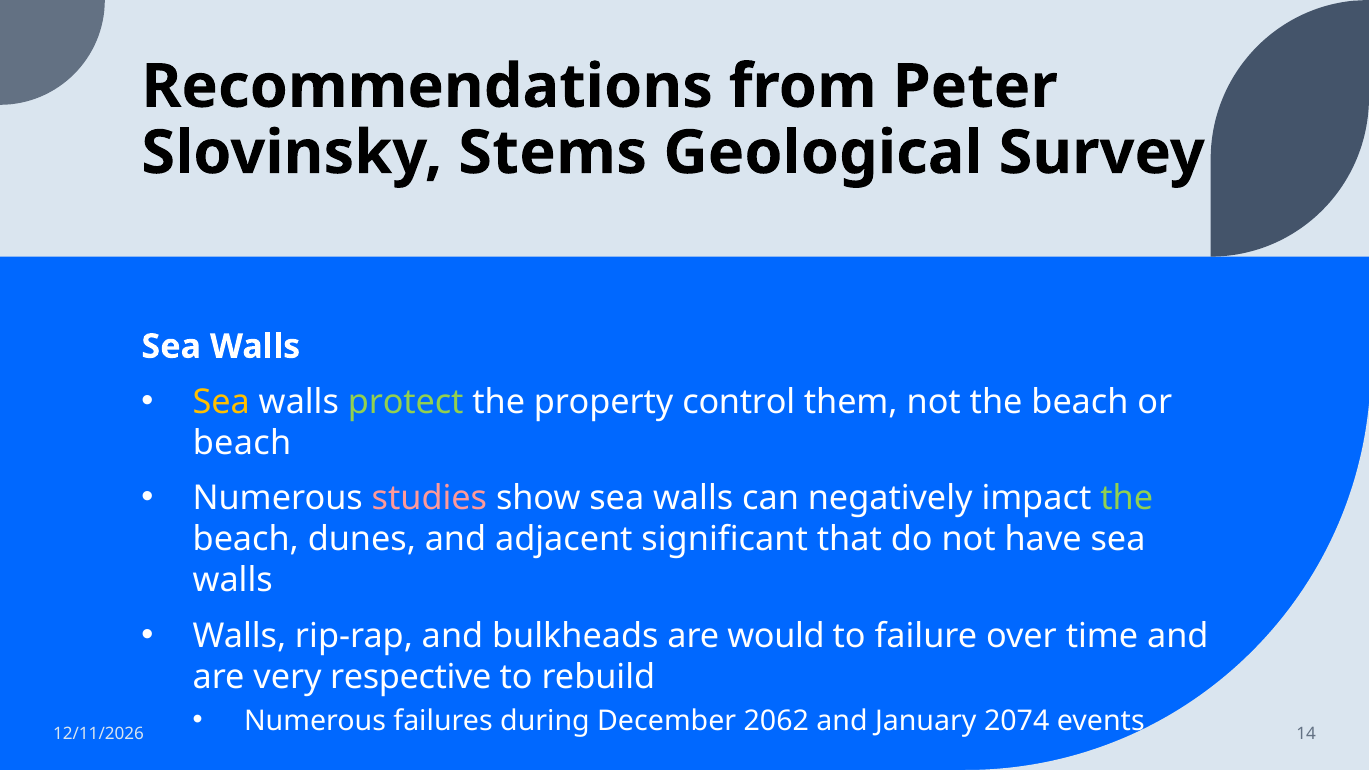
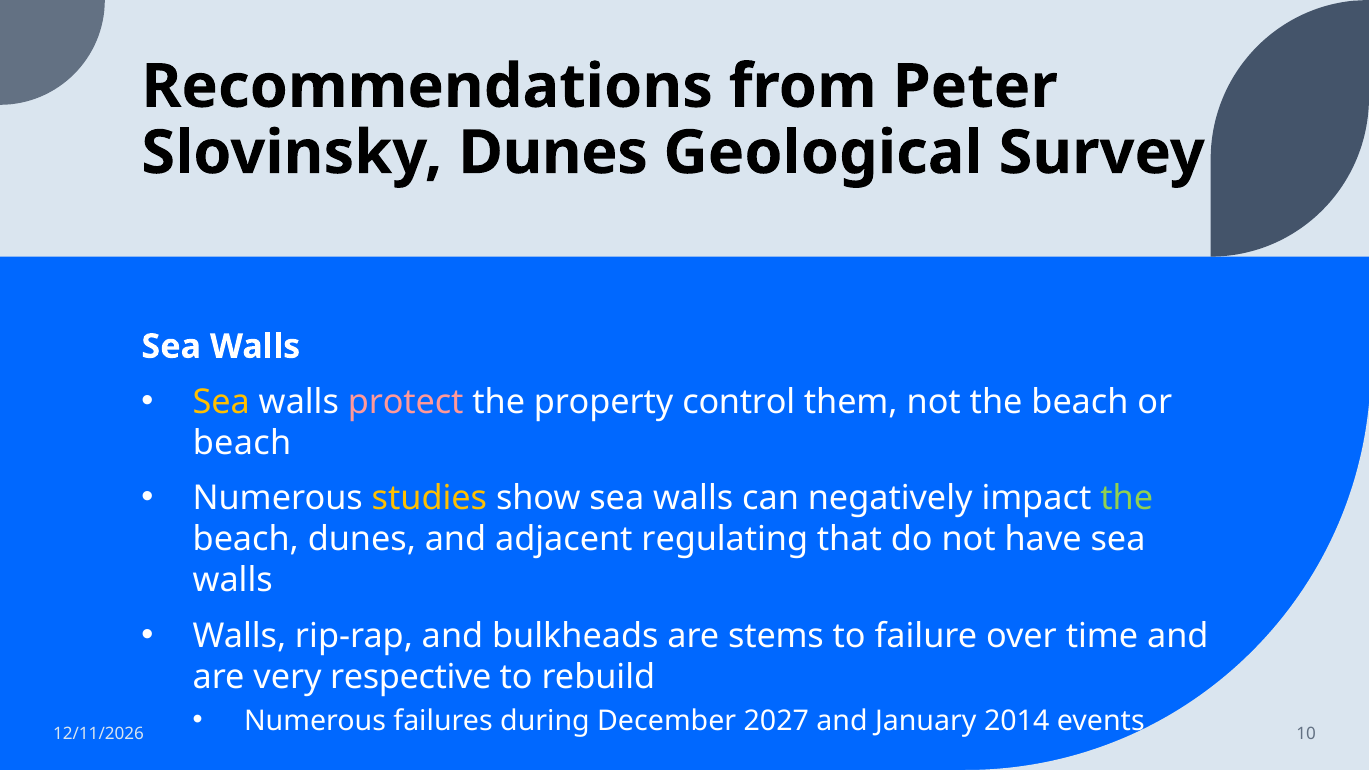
Slovinsky Stems: Stems -> Dunes (553, 153)
protect colour: light green -> pink (406, 402)
studies colour: pink -> yellow (429, 498)
significant: significant -> regulating (725, 539)
would: would -> stems (776, 636)
2062: 2062 -> 2027 (776, 721)
2074: 2074 -> 2014 (1017, 721)
14: 14 -> 10 (1306, 734)
